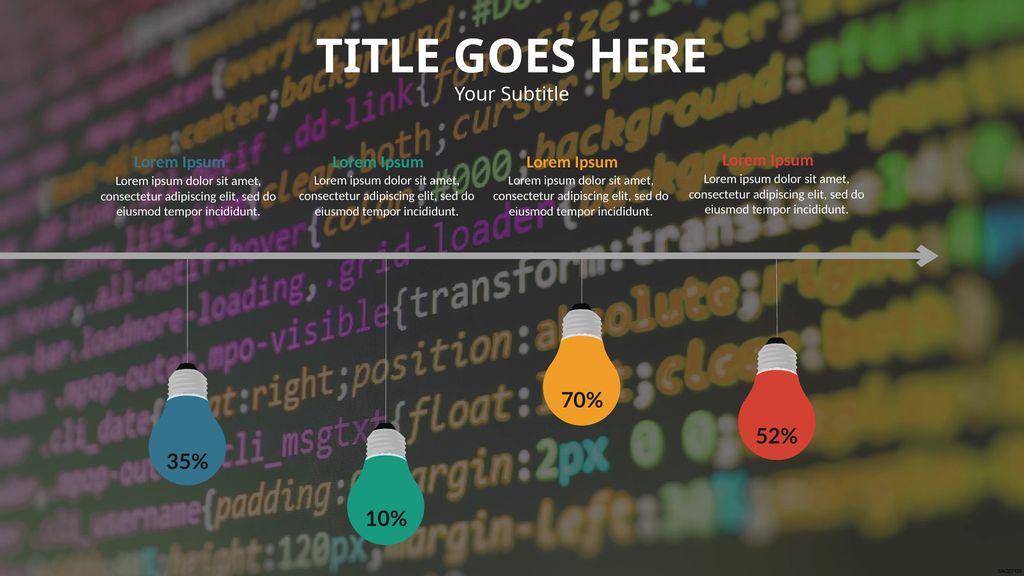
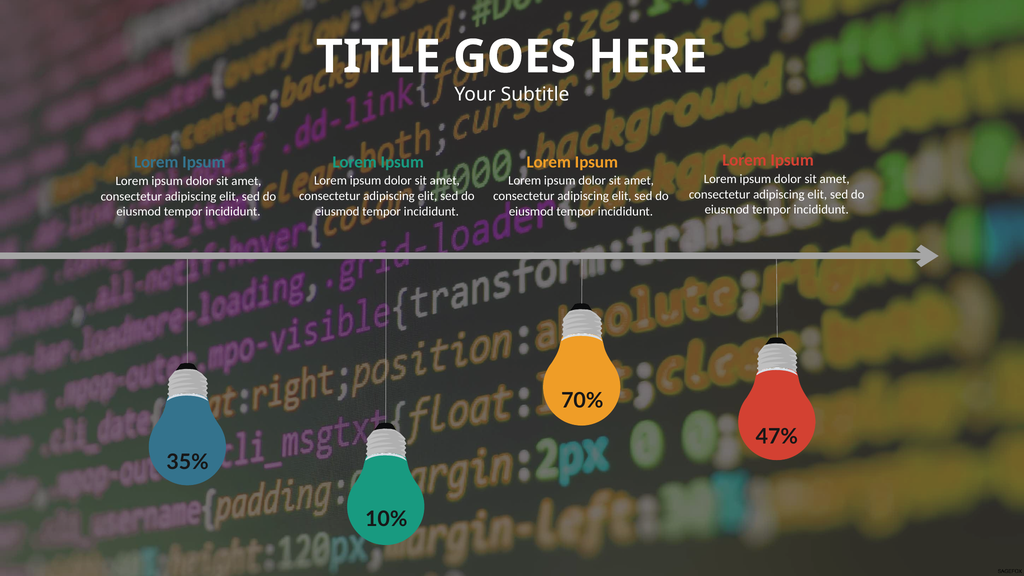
52%: 52% -> 47% (777, 437)
